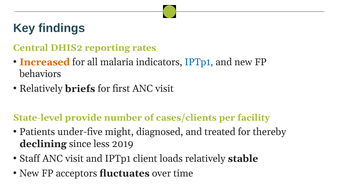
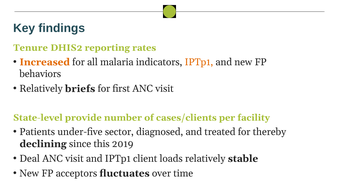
Central: Central -> Tenure (31, 48)
IPTp1 colour: blue -> orange (199, 62)
might: might -> sector (119, 132)
less: less -> this (102, 144)
Staff: Staff -> Deal (30, 158)
